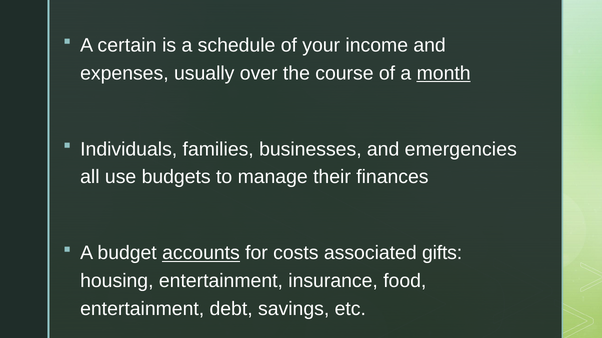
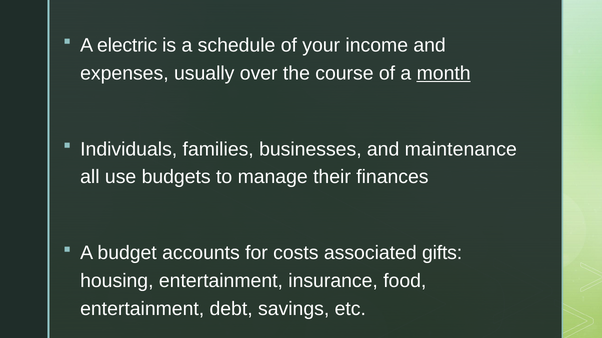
certain: certain -> electric (127, 45)
emergencies: emergencies -> maintenance (461, 149)
accounts underline: present -> none (201, 253)
